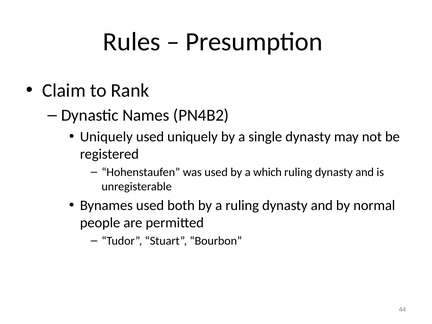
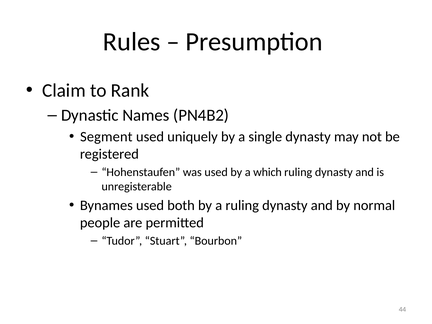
Uniquely: Uniquely -> Segment (106, 137)
